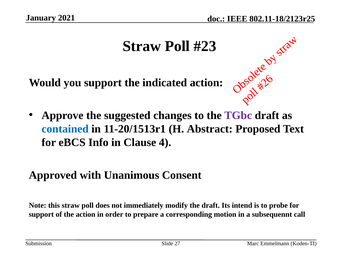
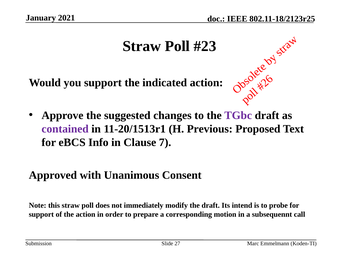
contained colour: blue -> purple (65, 129)
Abstract: Abstract -> Previous (210, 129)
4: 4 -> 7 (165, 143)
